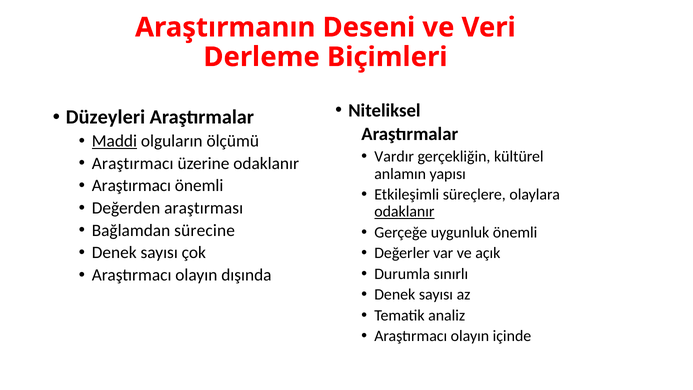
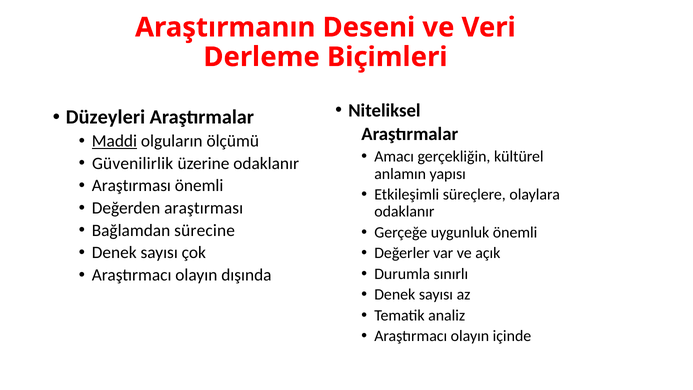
Vardır: Vardır -> Amacı (394, 157)
Araştırmacı: Araştırmacı -> Güvenilirlik (133, 163)
Araştırmacı: Araştırmacı -> Araştırması (131, 186)
odaklanır underline: present -> none (404, 212)
